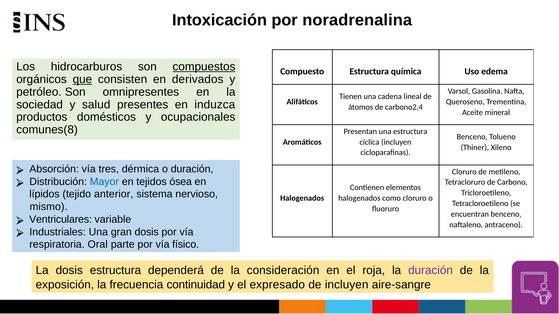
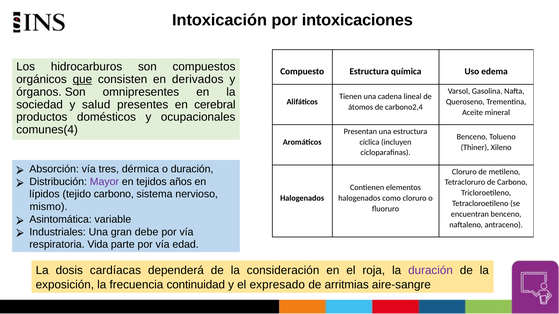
noradrenalina: noradrenalina -> intoxicaciones (357, 20)
compuestos underline: present -> none (204, 67)
petróleo: petróleo -> órganos (39, 92)
induzca: induzca -> cerebral (215, 105)
comunes(8: comunes(8 -> comunes(4 (47, 130)
Mayor colour: blue -> purple (104, 182)
ósea: ósea -> años (181, 182)
tejido anterior: anterior -> carbono (114, 194)
Ventriculares: Ventriculares -> Asintomática (61, 220)
gran dosis: dosis -> debe (147, 232)
Oral: Oral -> Vida (98, 245)
físico: físico -> edad (186, 245)
dosis estructura: estructura -> cardíacas (115, 271)
de incluyen: incluyen -> arritmias (347, 285)
